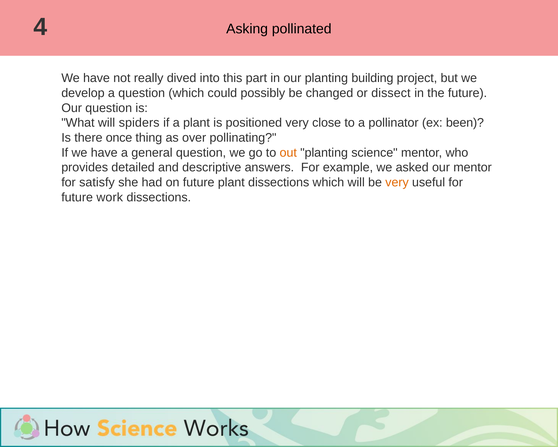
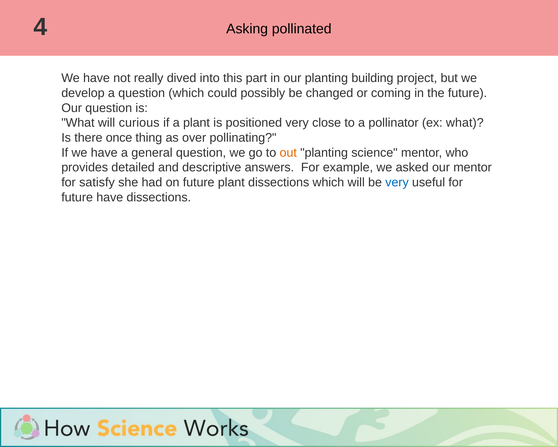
dissect: dissect -> coming (391, 93)
spiders: spiders -> curious (139, 123)
ex been: been -> what (465, 123)
very colour: orange -> blue (397, 182)
future work: work -> have (110, 197)
